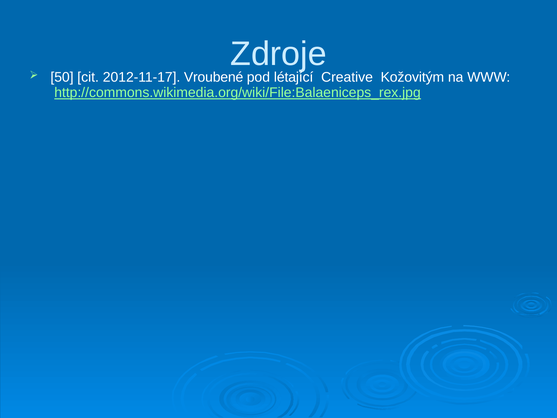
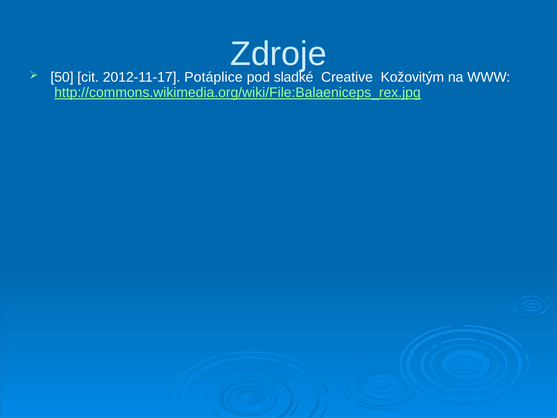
Vroubené: Vroubené -> Potáplice (213, 77)
létající: létající -> sladké (294, 77)
